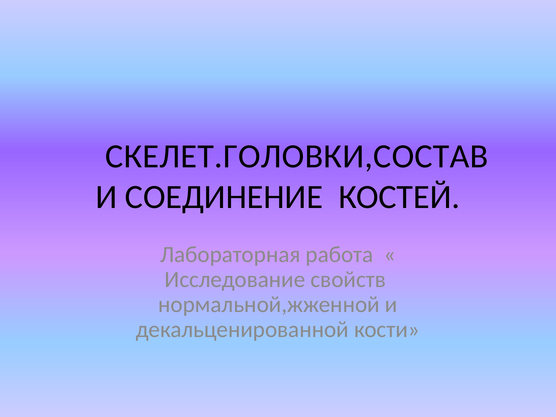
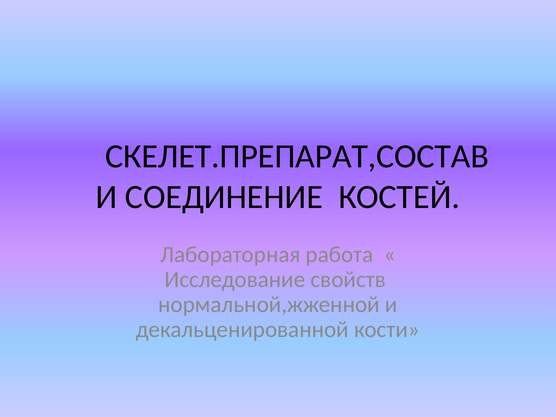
СКЕЛЕТ.ГОЛОВКИ,СОСТАВ: СКЕЛЕТ.ГОЛОВКИ,СОСТАВ -> СКЕЛЕТ.ПРЕПАРАТ,СОСТАВ (297, 156)
